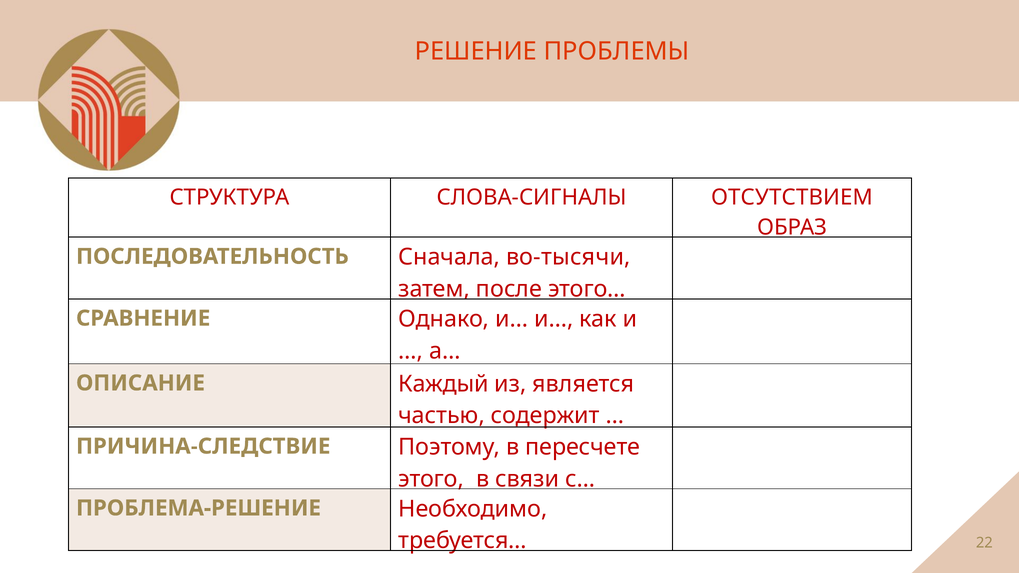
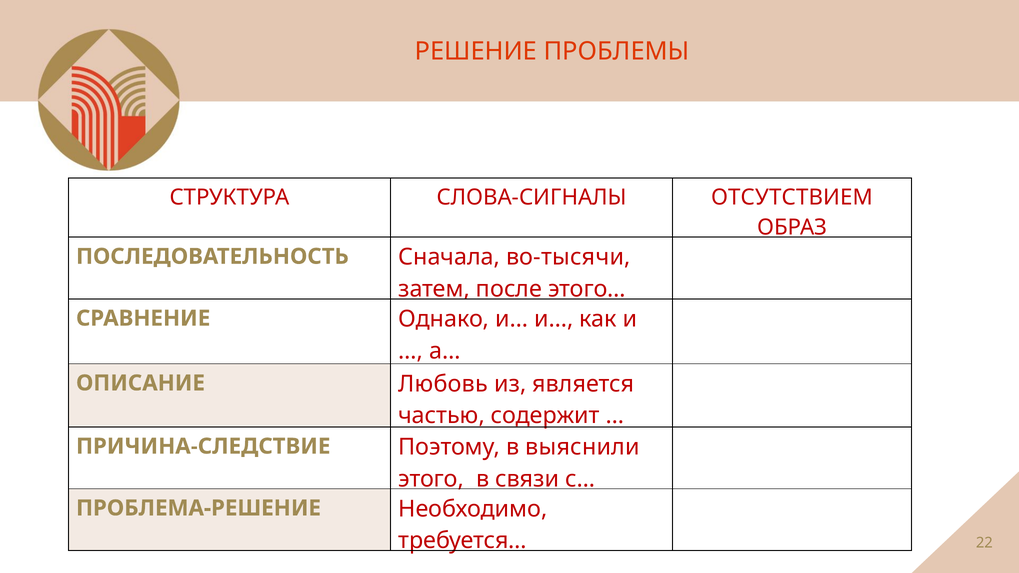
Каждый: Каждый -> Любовь (443, 384)
пересчете: пересчете -> выяснили (583, 447)
